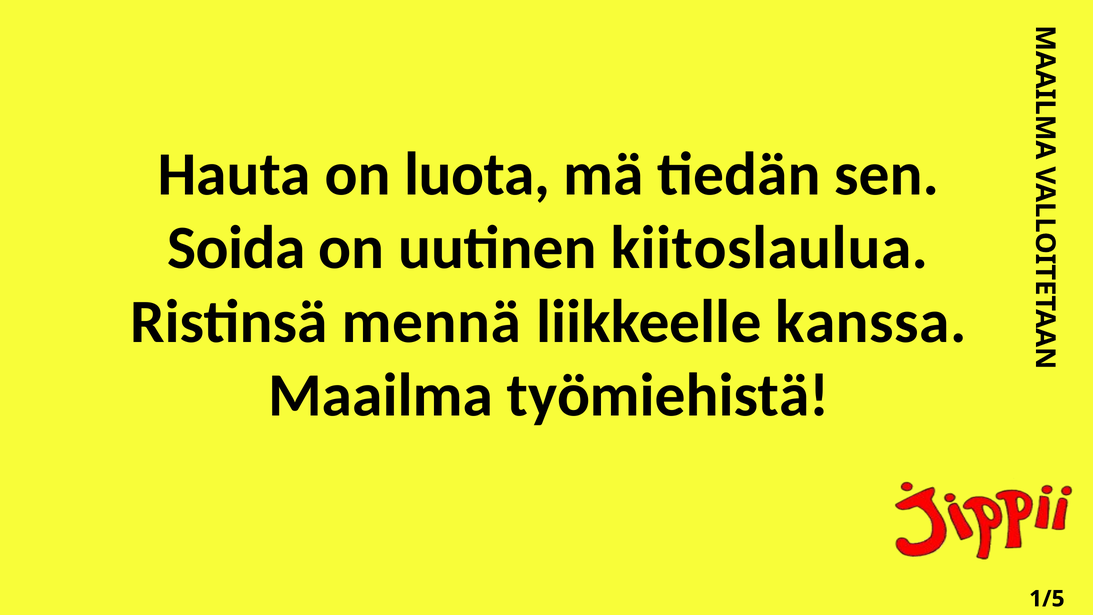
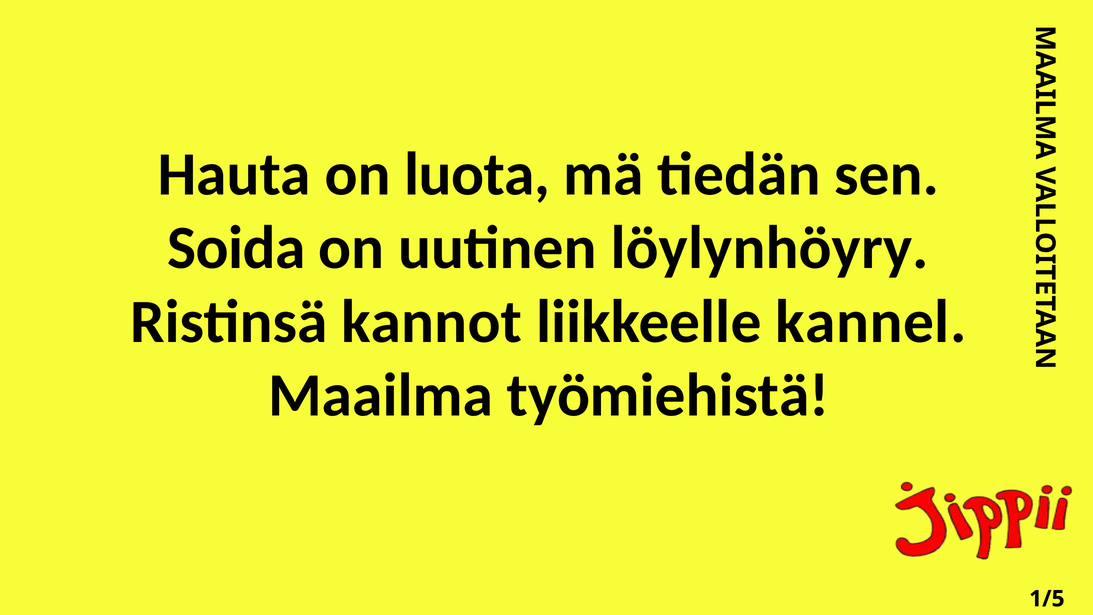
kiitoslaulua: kiitoslaulua -> löylynhöyry (770, 248)
mennä: mennä -> kannot (432, 322)
kanssa: kanssa -> kannel (871, 322)
